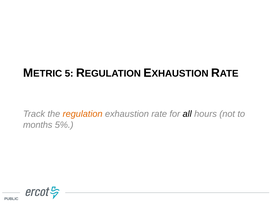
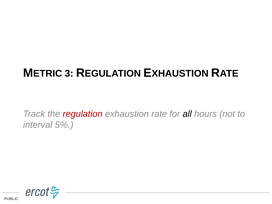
5: 5 -> 3 (69, 74)
regulation colour: orange -> red (83, 114)
months: months -> interval (38, 125)
